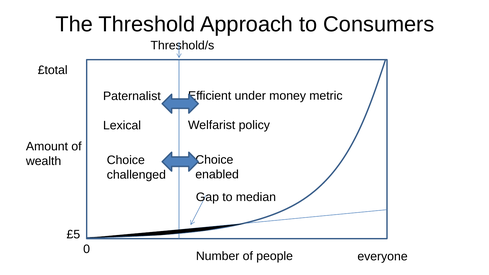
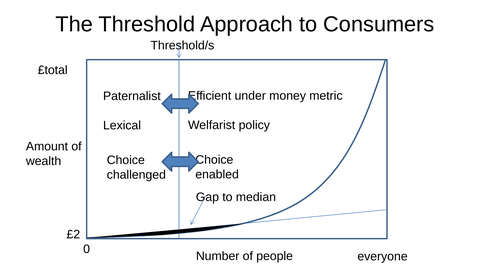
£5: £5 -> £2 (73, 235)
